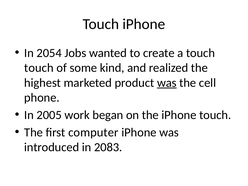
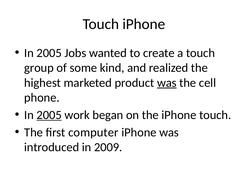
2054: 2054 -> 2005 (49, 53)
touch: touch -> group (39, 68)
2005 underline: none -> present (49, 115)
2083: 2083 -> 2009 (108, 147)
